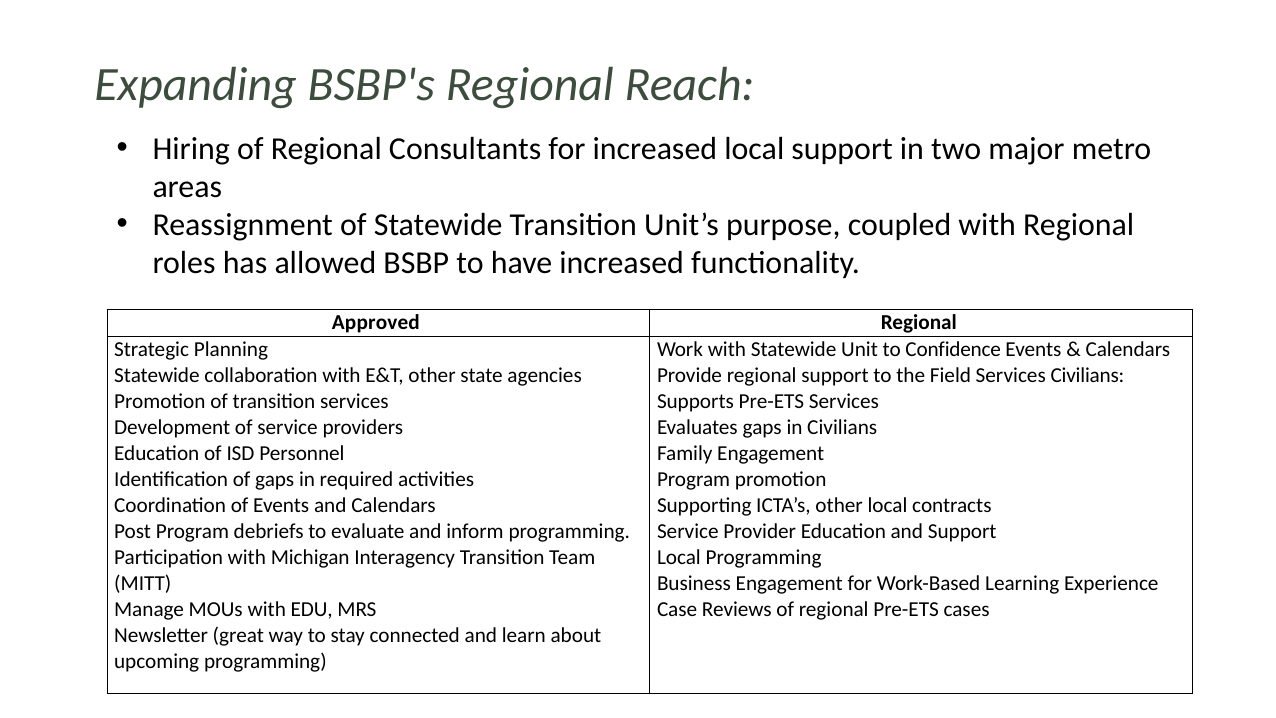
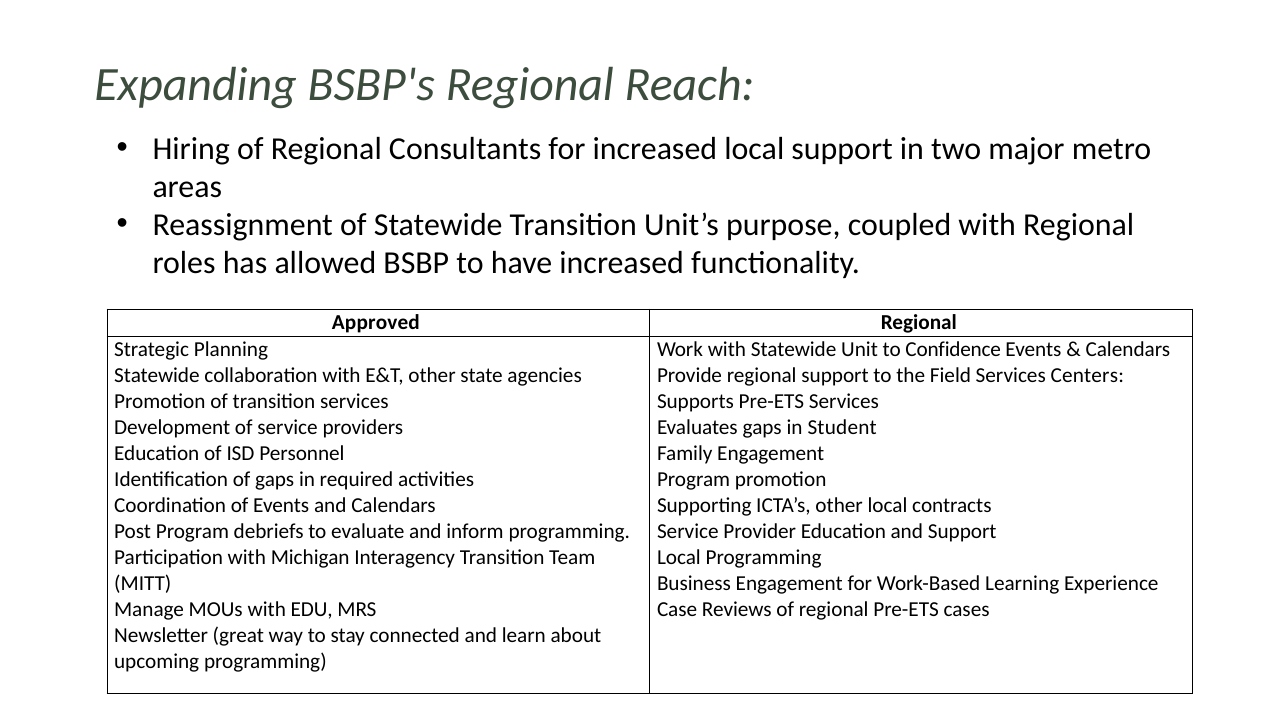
Services Civilians: Civilians -> Centers (1087, 376)
in Civilians: Civilians -> Student (842, 428)
